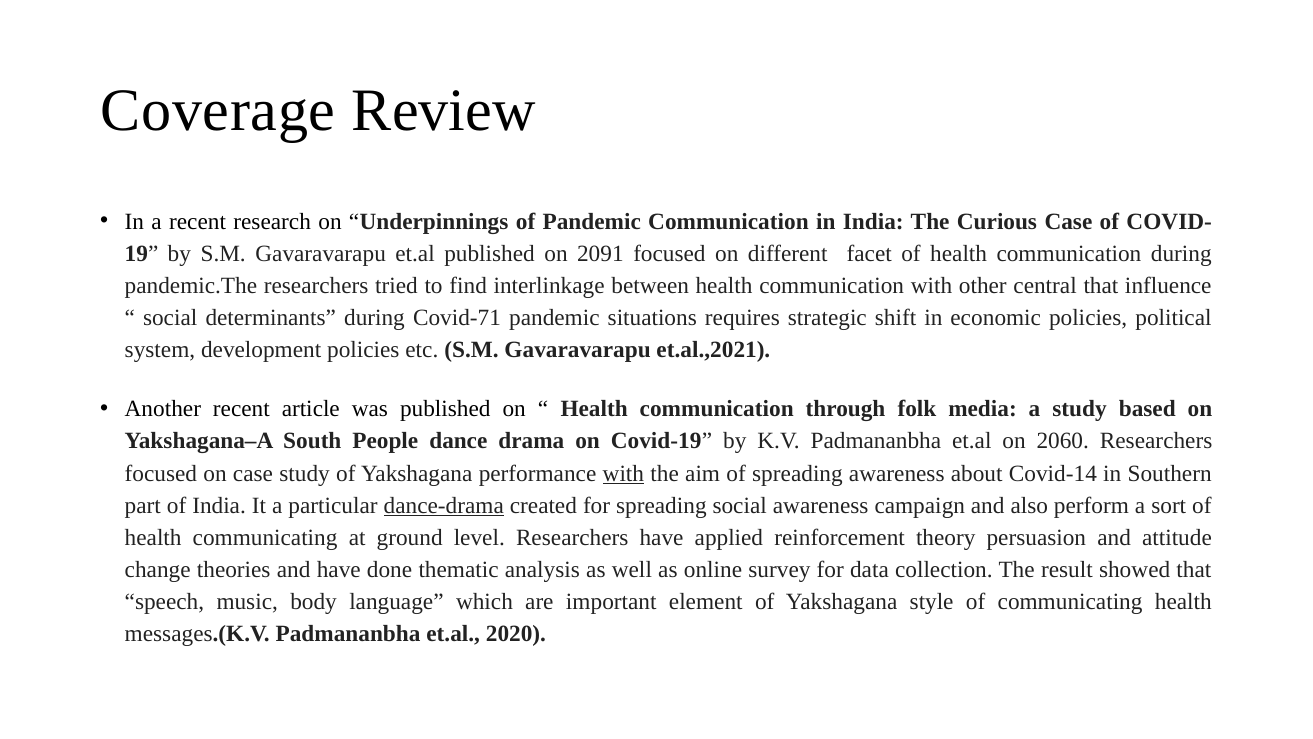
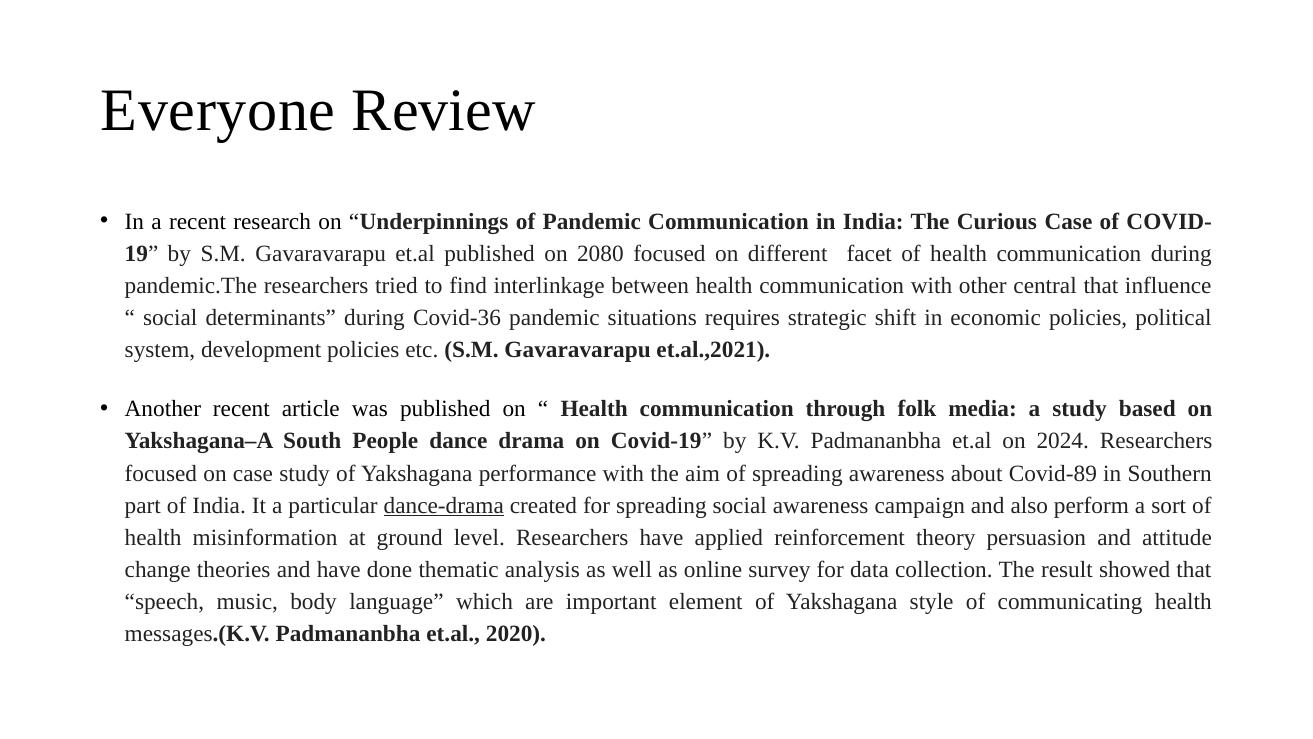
Coverage: Coverage -> Everyone (218, 110)
2091: 2091 -> 2080 (600, 253)
Covid-71: Covid-71 -> Covid-36 (457, 317)
2060: 2060 -> 2024 (1063, 441)
with underline: present -> none (623, 473)
Covid-14: Covid-14 -> Covid-89 (1053, 473)
health communicating: communicating -> misinformation (265, 537)
